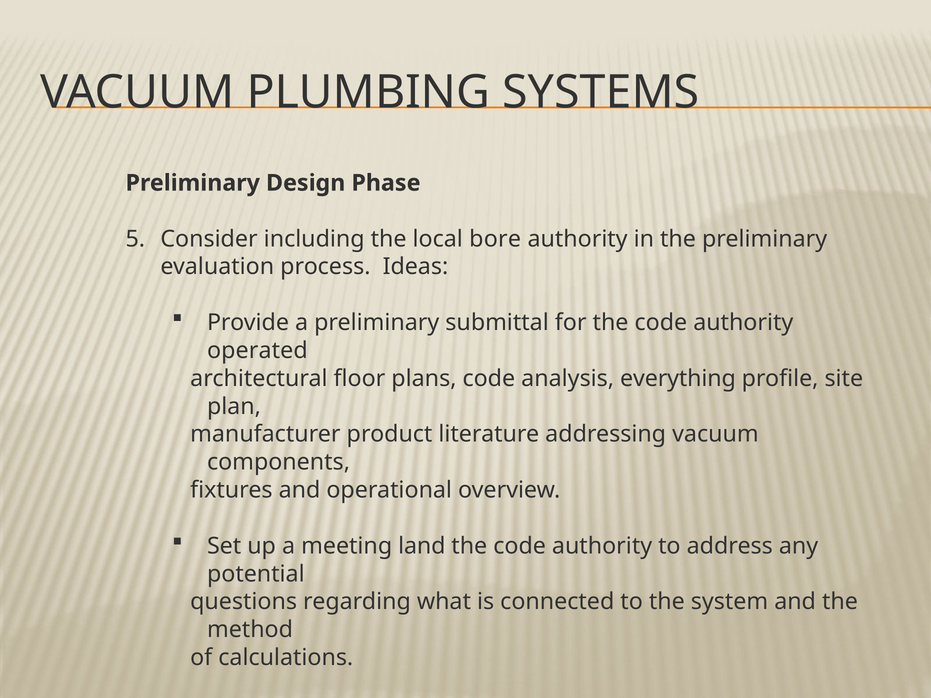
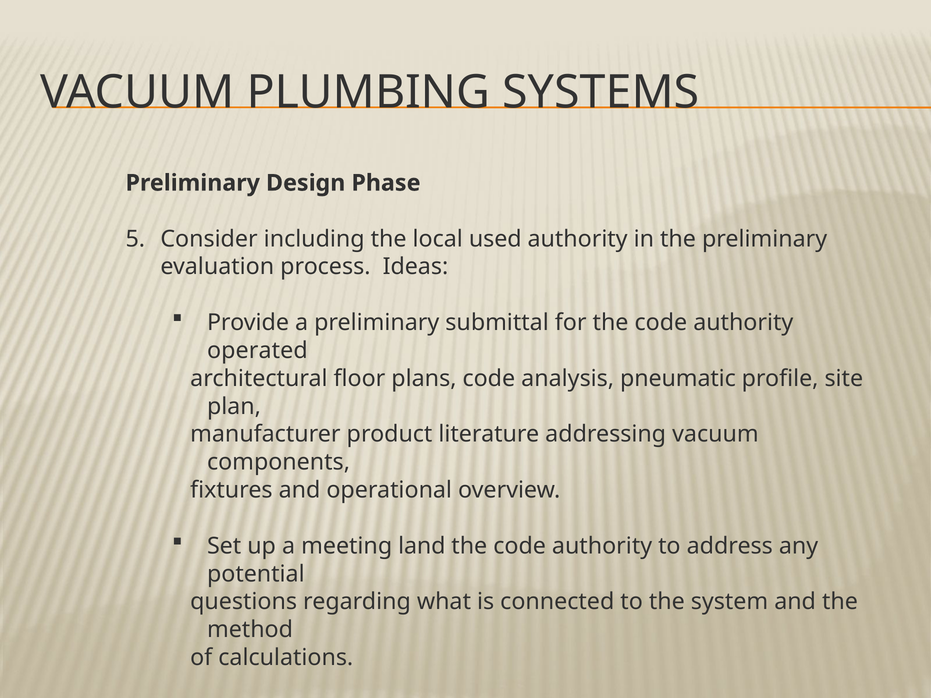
bore: bore -> used (495, 239)
everything: everything -> pneumatic (678, 379)
